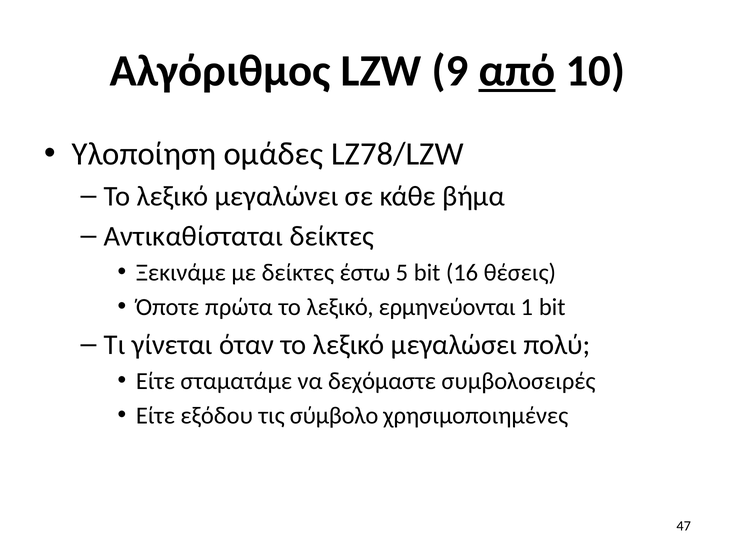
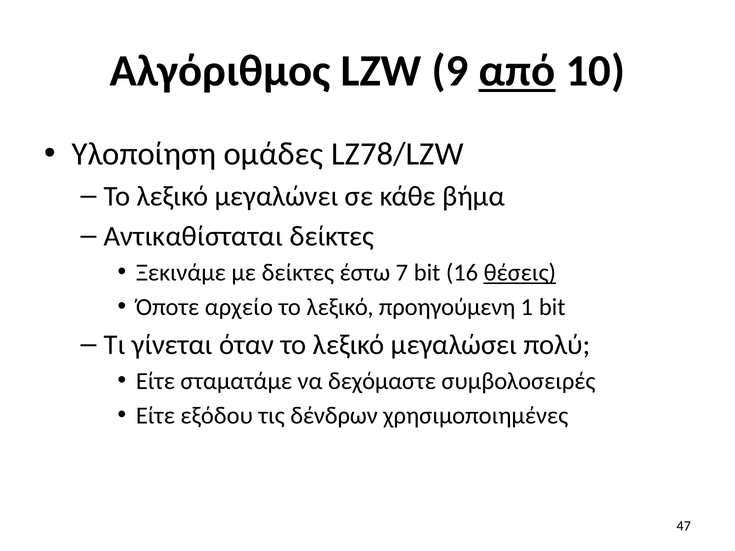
5: 5 -> 7 (402, 273)
θέσεις underline: none -> present (520, 273)
πρώτα: πρώτα -> αρχείο (239, 307)
ερμηνεύονται: ερμηνεύονται -> προηγούμενη (447, 307)
σύμβολο: σύμβολο -> δένδρων (334, 416)
